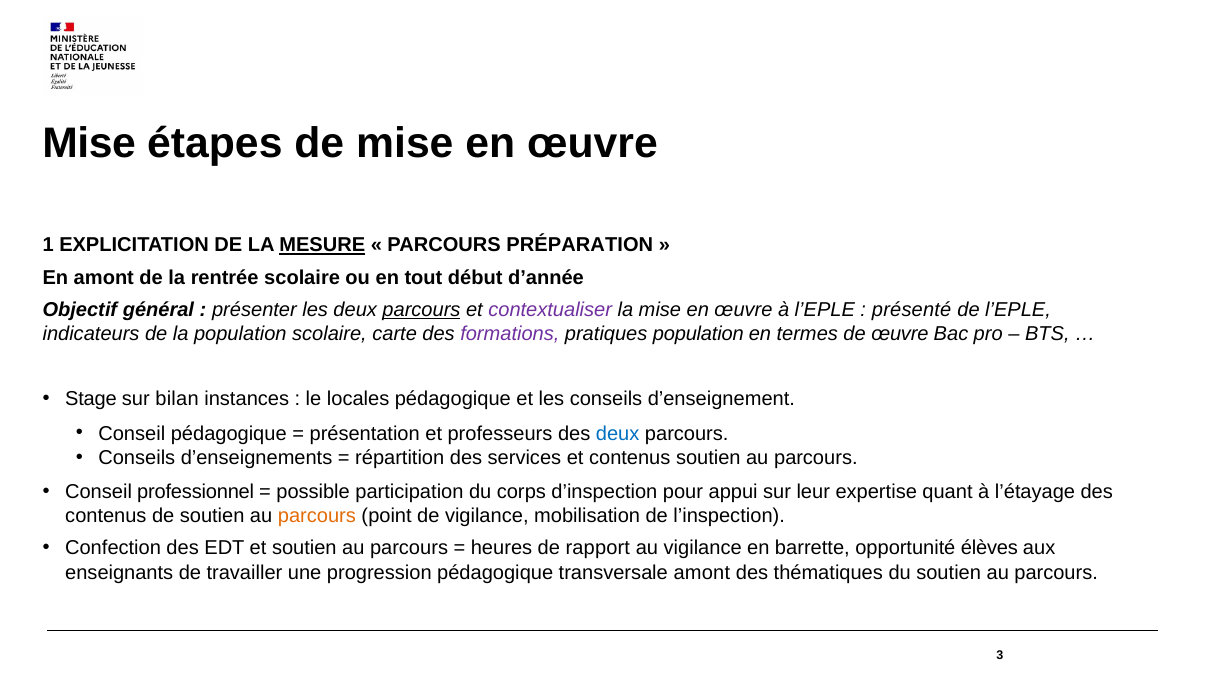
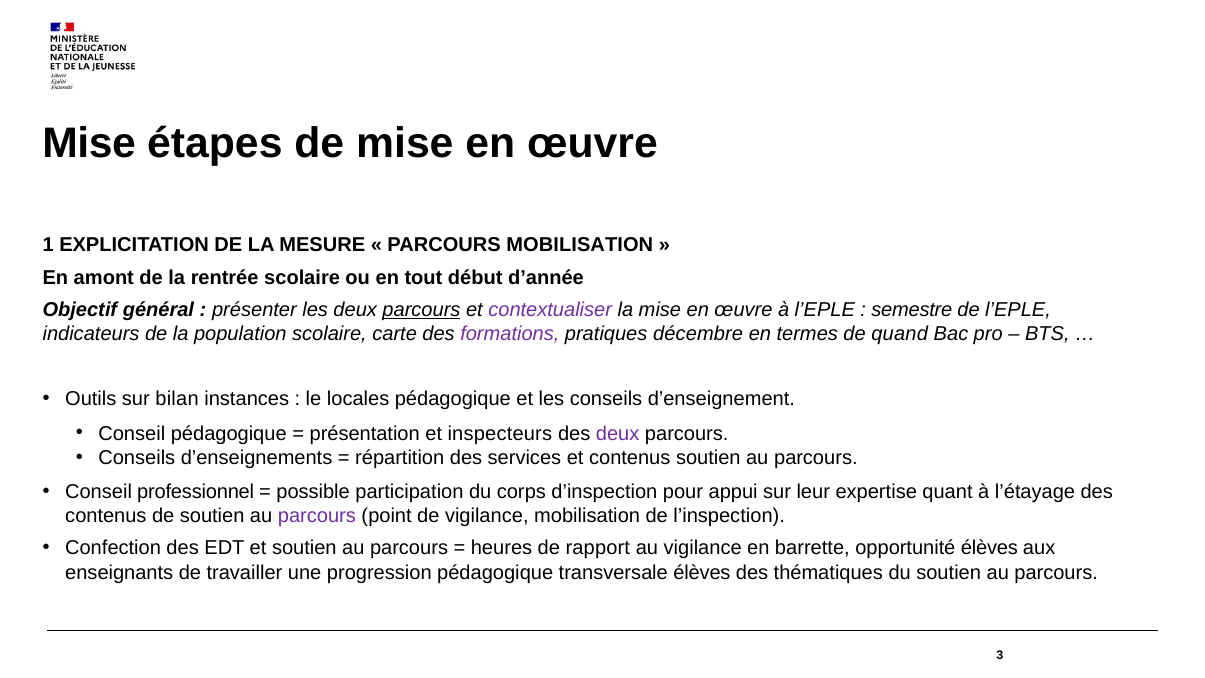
MESURE underline: present -> none (322, 245)
PARCOURS PRÉPARATION: PRÉPARATION -> MOBILISATION (580, 245)
présenté: présenté -> semestre (912, 310)
pratiques population: population -> décembre (698, 334)
de œuvre: œuvre -> quand (900, 334)
Stage: Stage -> Outils (91, 399)
professeurs: professeurs -> inspecteurs (500, 433)
deux colour: blue -> purple (618, 433)
parcours colour: orange -> purple (317, 516)
transversale amont: amont -> élèves (702, 572)
